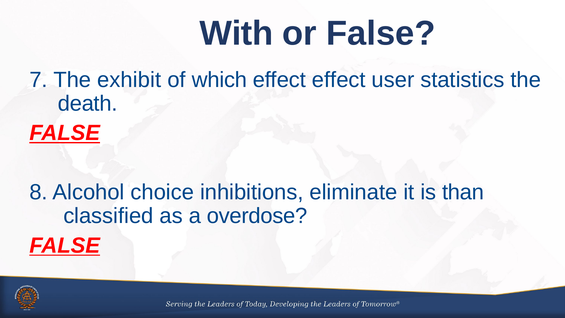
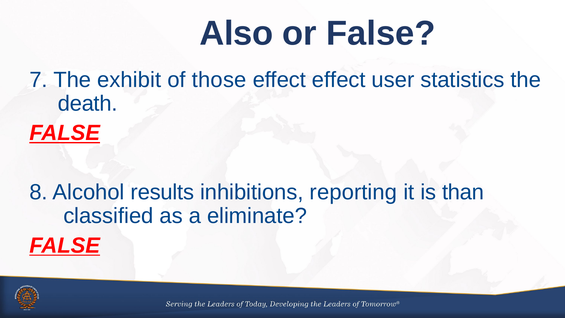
With: With -> Also (236, 33)
which: which -> those (219, 80)
choice: choice -> results (162, 192)
eliminate: eliminate -> reporting (353, 192)
overdose: overdose -> eliminate (257, 216)
